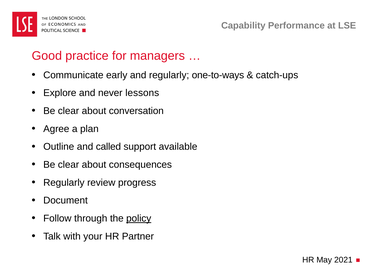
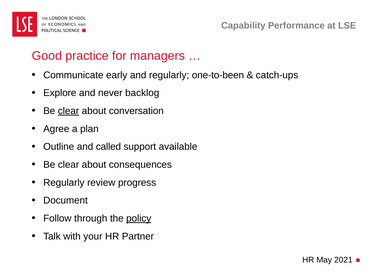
one-to-ways: one-to-ways -> one-to-been (218, 75)
lessons: lessons -> backlog (142, 93)
clear underline: none -> present (69, 111)
